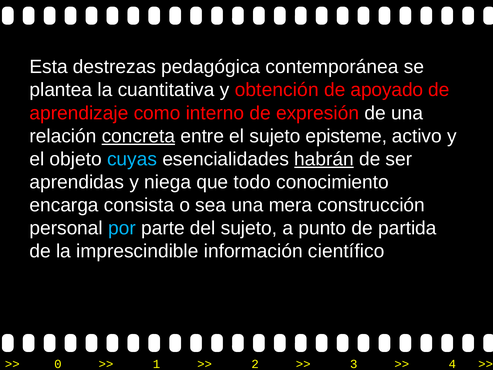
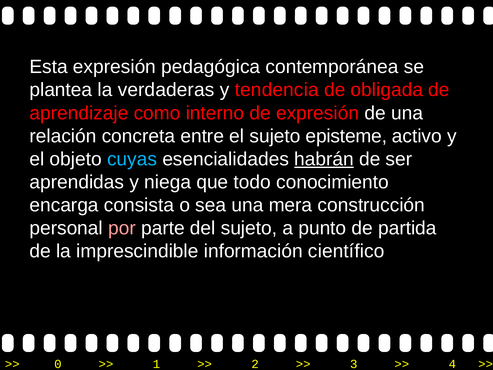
Esta destrezas: destrezas -> expresión (114, 67)
cuantitativa: cuantitativa -> verdaderas (166, 90)
obtención: obtención -> tendencia (277, 90)
apoyado: apoyado -> obligada (387, 90)
concreta underline: present -> none (138, 136)
por colour: light blue -> pink (122, 228)
